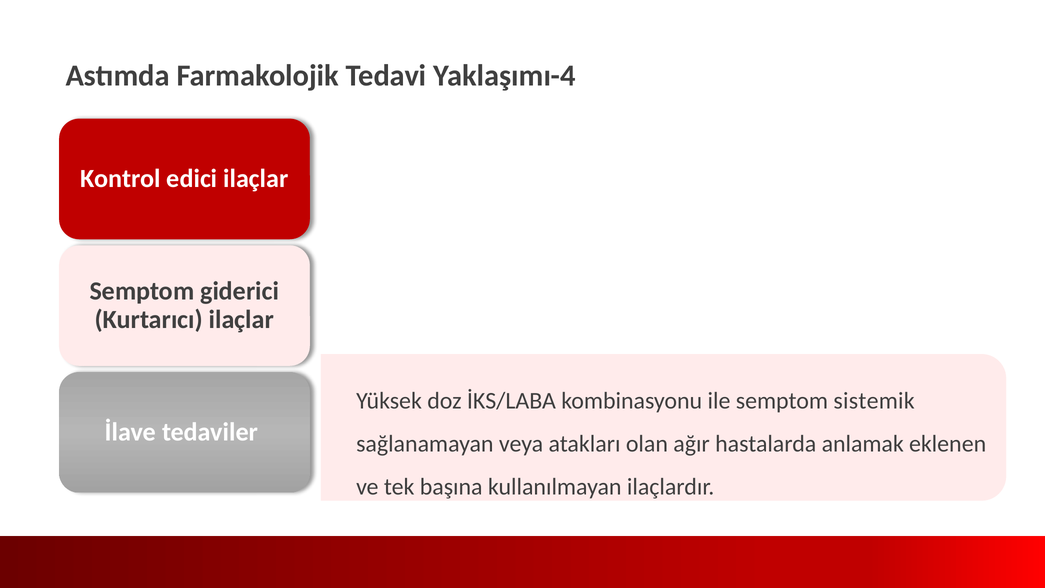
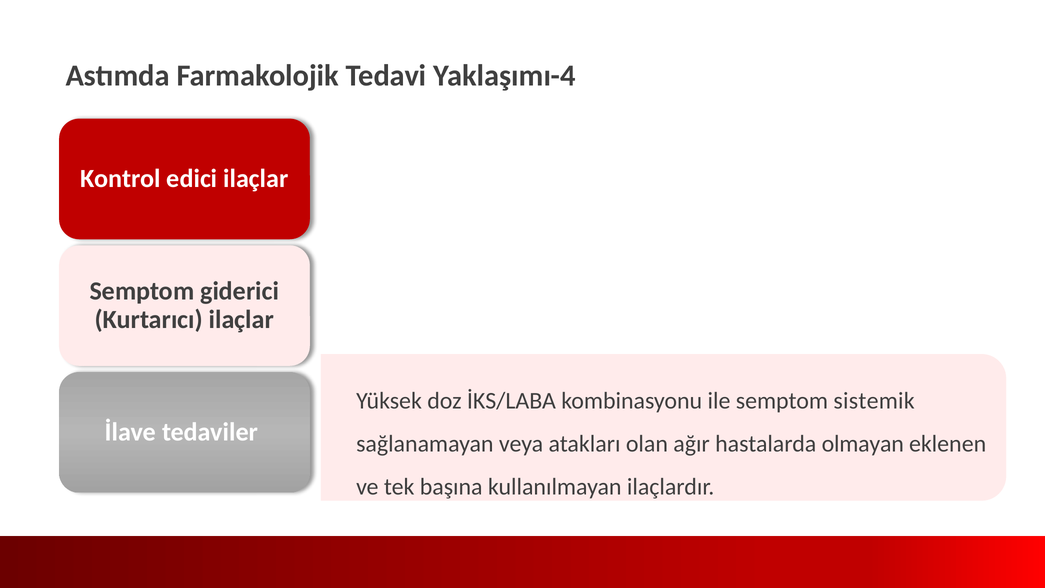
anlamak: anlamak -> olmayan (863, 444)
